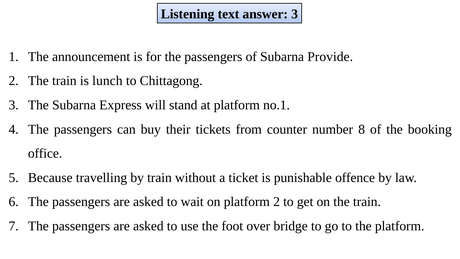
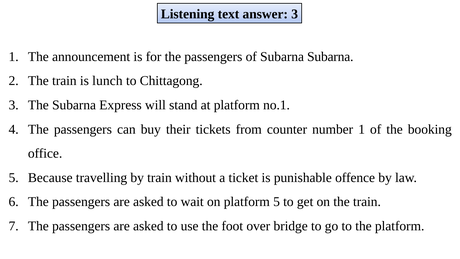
Subarna Provide: Provide -> Subarna (330, 57)
number 8: 8 -> 1 (362, 129)
platform 2: 2 -> 5 (277, 202)
